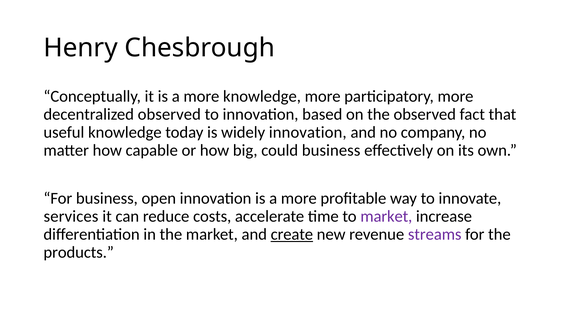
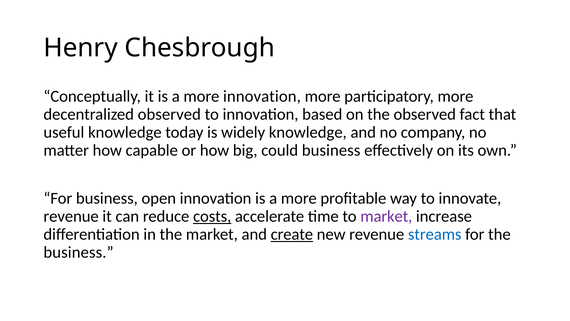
more knowledge: knowledge -> innovation (262, 96)
widely innovation: innovation -> knowledge (308, 132)
services: services -> revenue (71, 216)
costs underline: none -> present (212, 216)
streams colour: purple -> blue (435, 234)
products: products -> business (79, 252)
